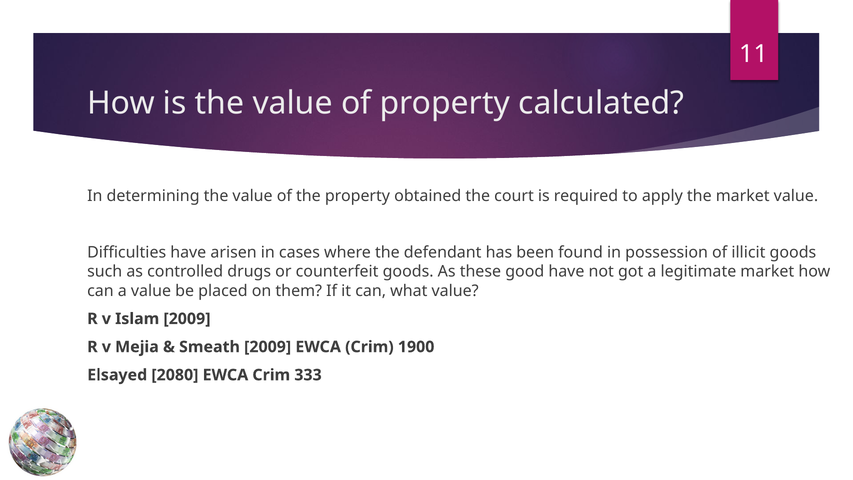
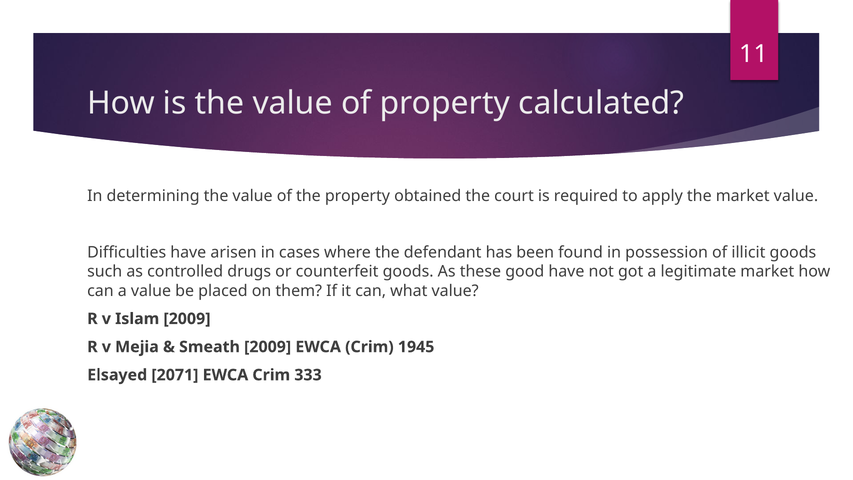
1900: 1900 -> 1945 (416, 347)
2080: 2080 -> 2071 (175, 375)
